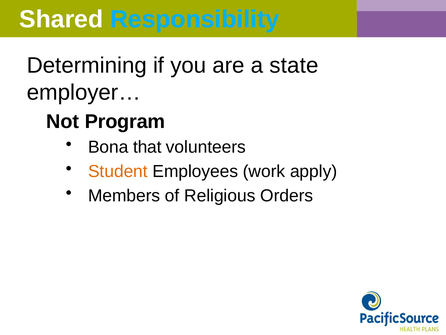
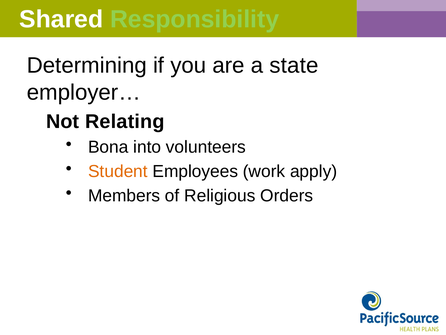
Responsibility colour: light blue -> light green (195, 19)
Program: Program -> Relating (125, 121)
that: that -> into (147, 147)
